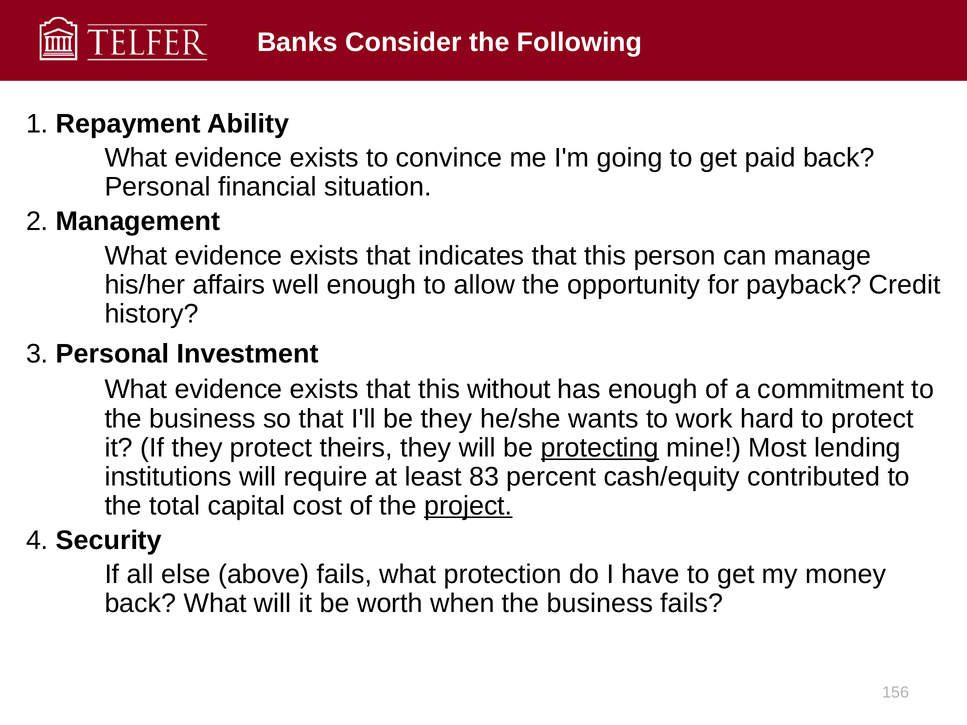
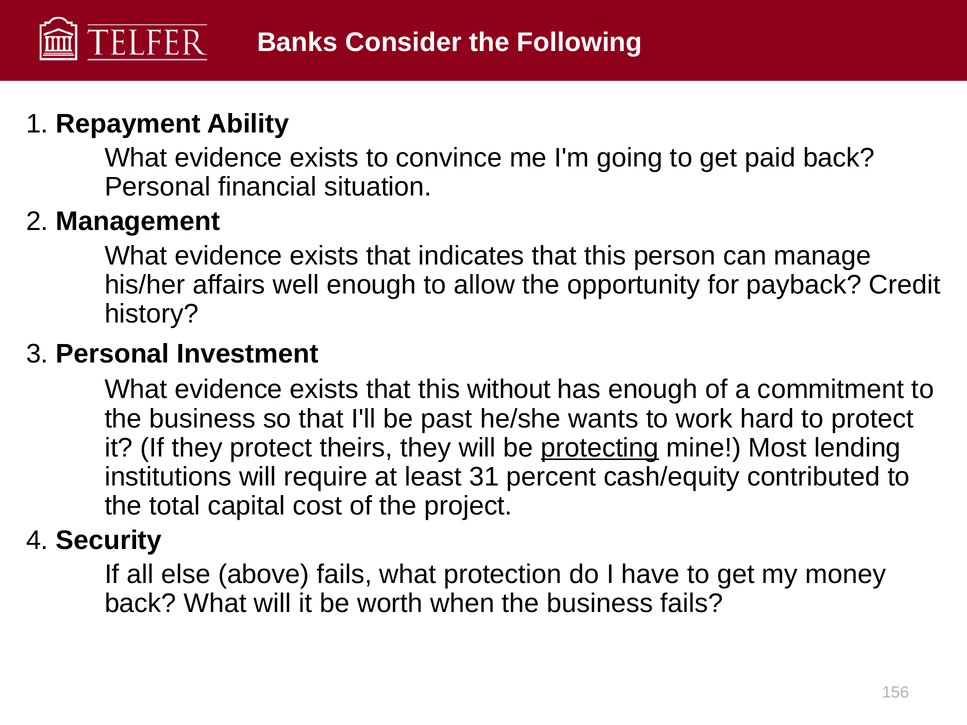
be they: they -> past (446, 419)
83: 83 -> 31 (484, 477)
project underline: present -> none (468, 506)
